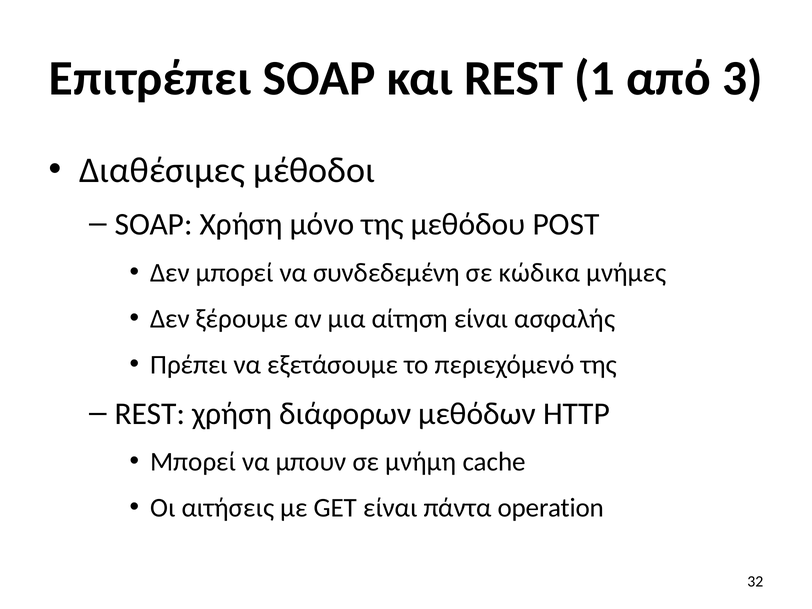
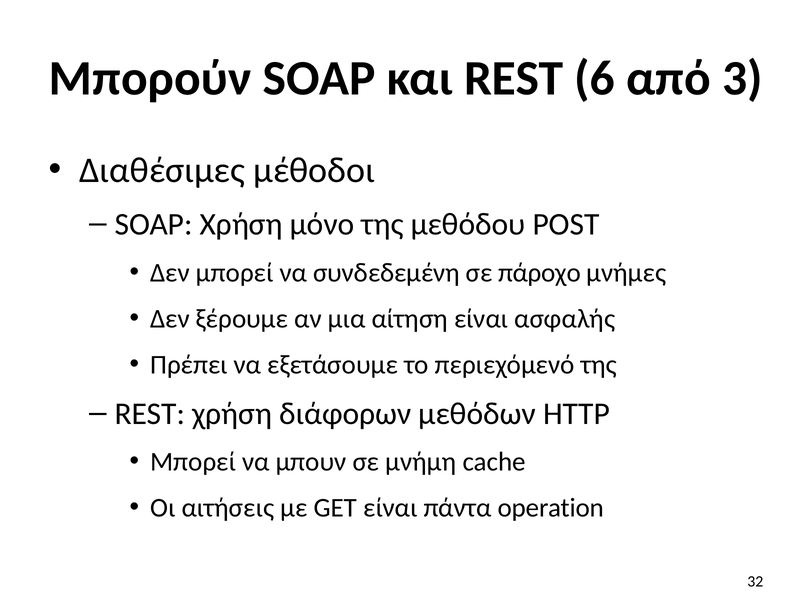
Επιτρέπει: Επιτρέπει -> Μπορούν (150, 79)
1: 1 -> 6 (595, 79)
κώδικα: κώδικα -> πάροχο (540, 273)
